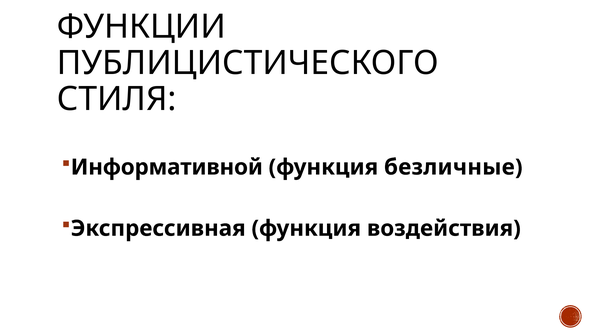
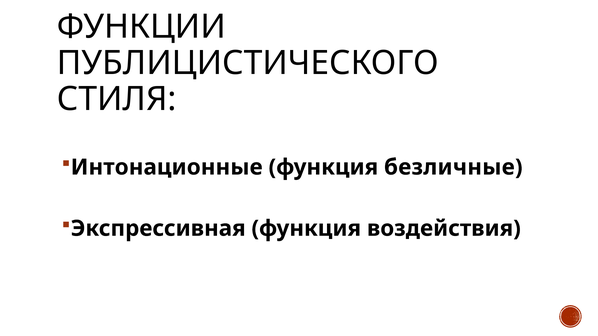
Информативной: Информативной -> Интонационные (167, 167)
